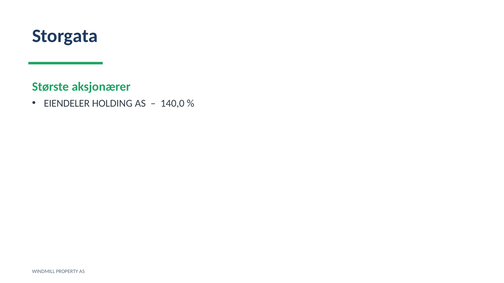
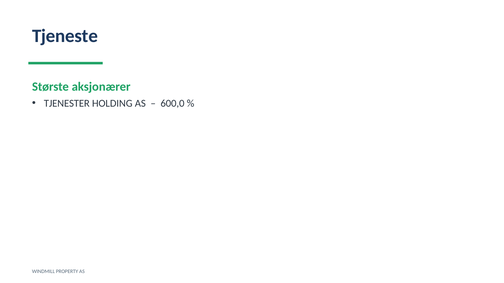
Storgata: Storgata -> Tjeneste (65, 36)
EIENDELER: EIENDELER -> TJENESTER (67, 104)
140,0: 140,0 -> 600,0 (172, 104)
